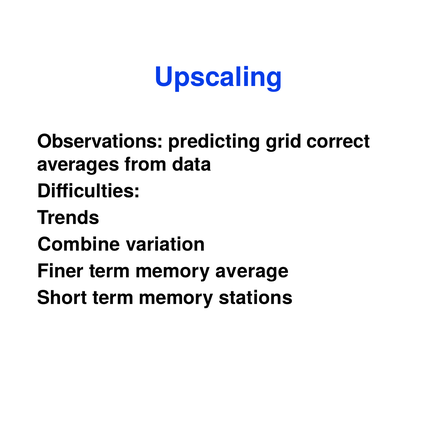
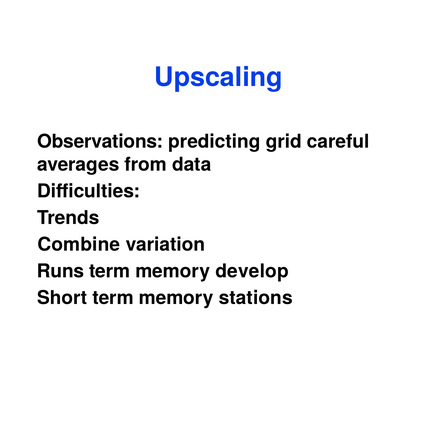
correct: correct -> careful (338, 141)
Finer: Finer -> Runs (61, 271)
average: average -> develop (252, 271)
